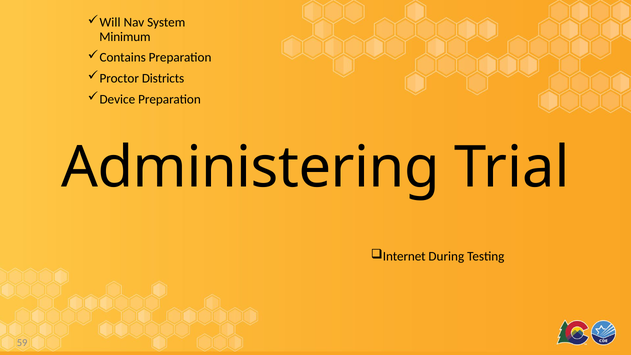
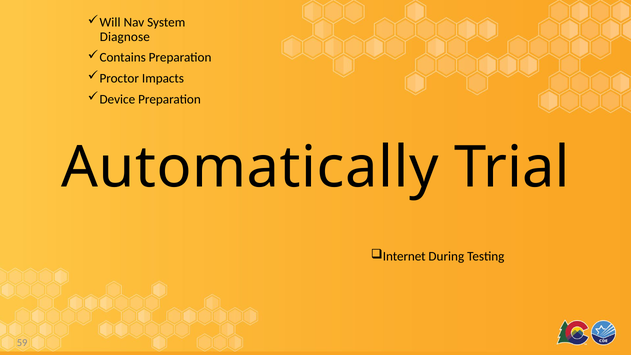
Minimum: Minimum -> Diagnose (125, 37)
Districts: Districts -> Impacts (163, 78)
Administering: Administering -> Automatically (250, 168)
